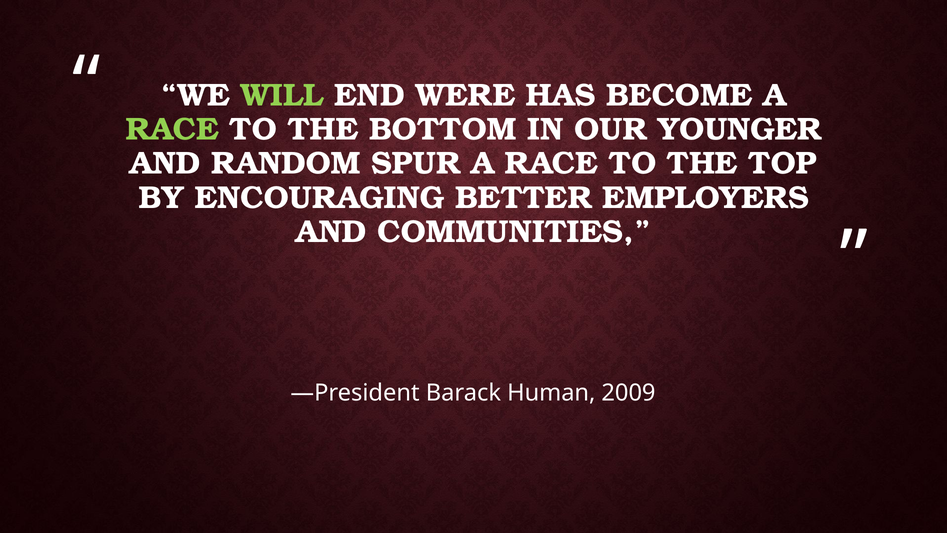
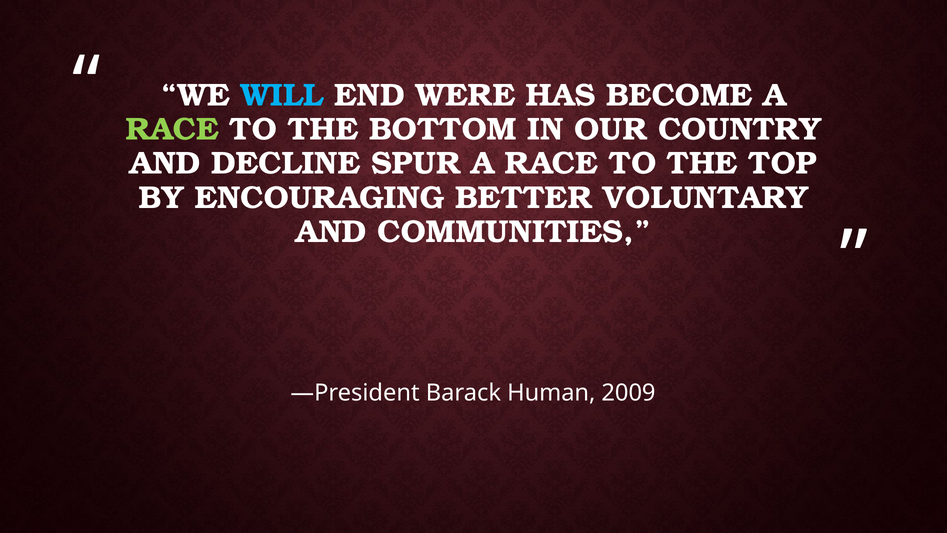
WILL colour: light green -> light blue (282, 95)
YOUNGER: YOUNGER -> COUNTRY (740, 129)
RANDOM: RANDOM -> DECLINE (286, 163)
EMPLOYERS: EMPLOYERS -> VOLUNTARY (706, 197)
